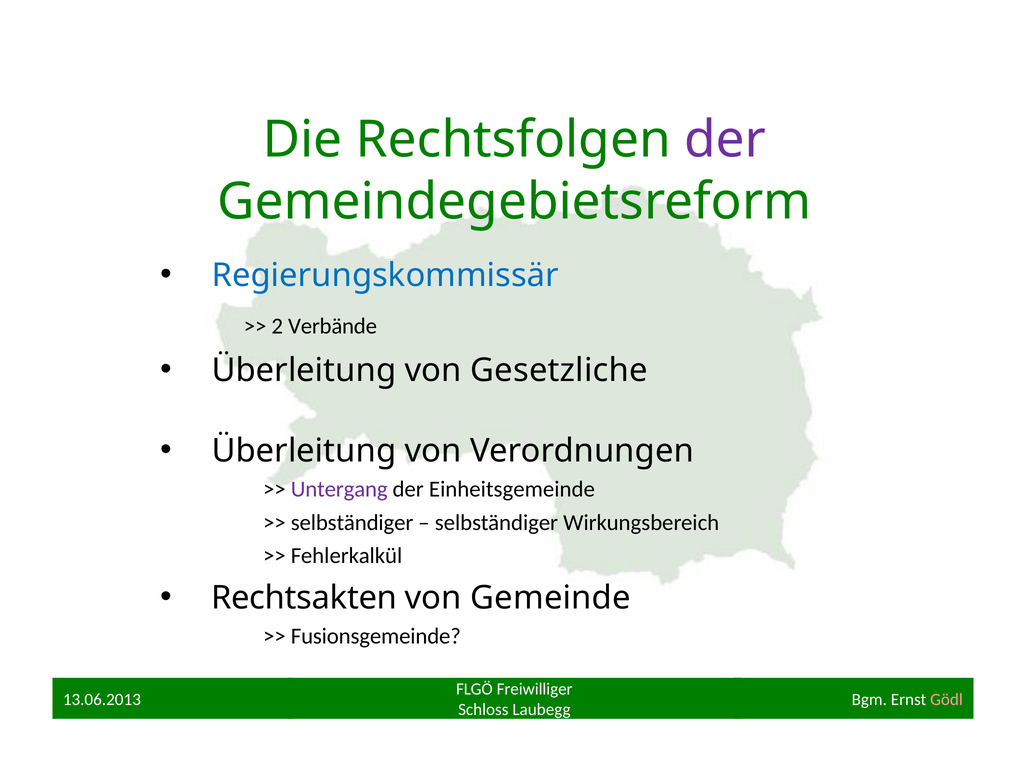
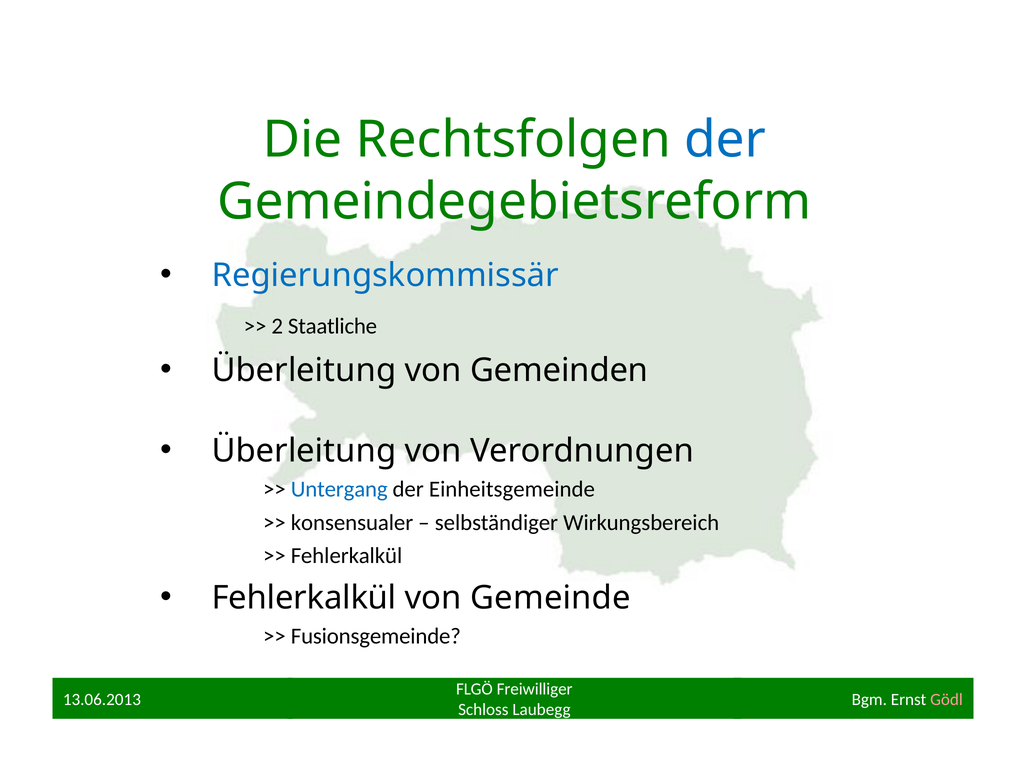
der colour: purple -> blue (725, 140)
Verbände: Verbände -> Staatliche (333, 326)
Gesetzliche: Gesetzliche -> Gemeinden (559, 370)
Untergang colour: purple -> blue (339, 489)
selbständiger: selbständiger -> konsensualer (352, 522)
Rechtsakten: Rechtsakten -> Fehlerkalkül (304, 598)
